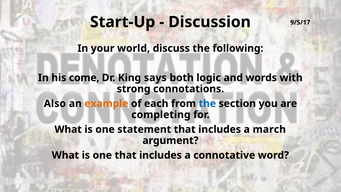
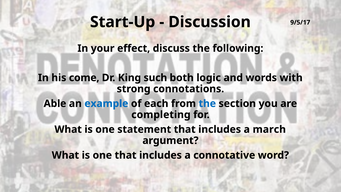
world: world -> effect (134, 48)
says: says -> such (155, 78)
Also: Also -> Able (55, 103)
example colour: orange -> blue (106, 103)
